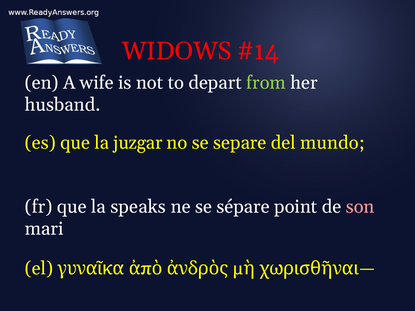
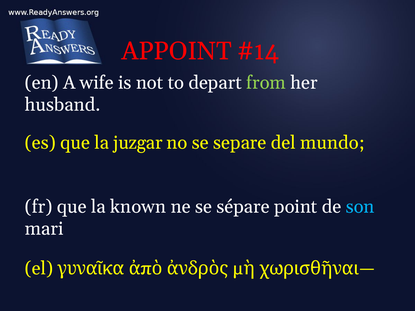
WIDOWS: WIDOWS -> APPOINT (177, 51)
speaks: speaks -> known (138, 207)
son colour: pink -> light blue (360, 207)
